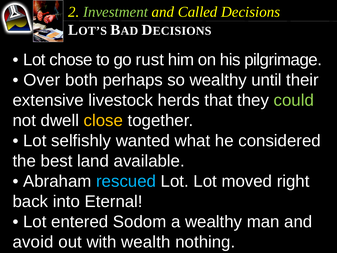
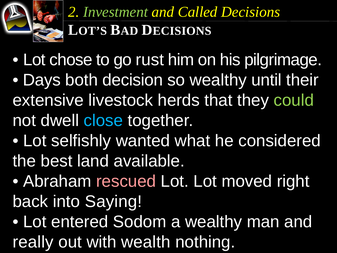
Over: Over -> Days (42, 80)
perhaps: perhaps -> decision (133, 80)
close colour: yellow -> light blue (103, 120)
rescued colour: light blue -> pink (126, 181)
Eternal: Eternal -> Saying (114, 201)
avoid: avoid -> really (33, 242)
